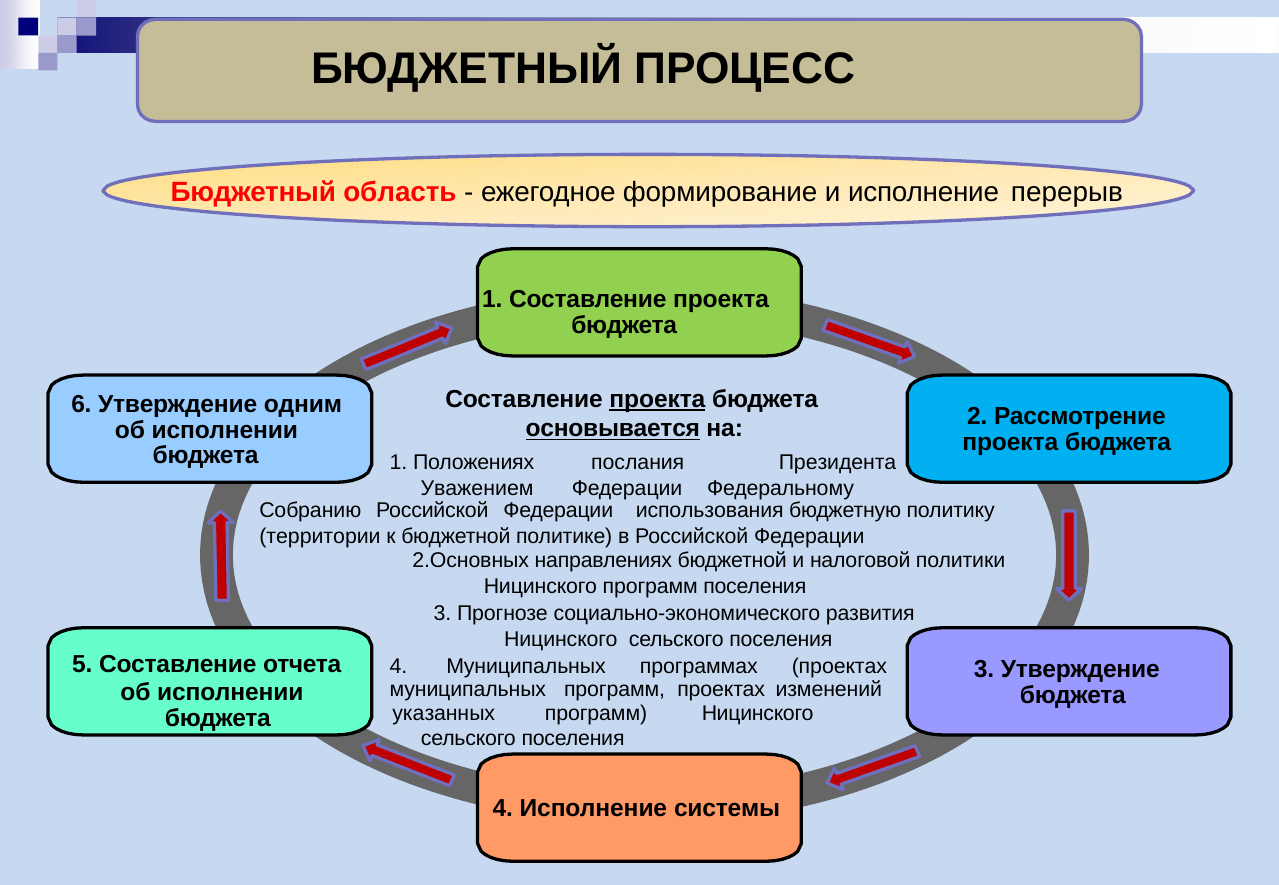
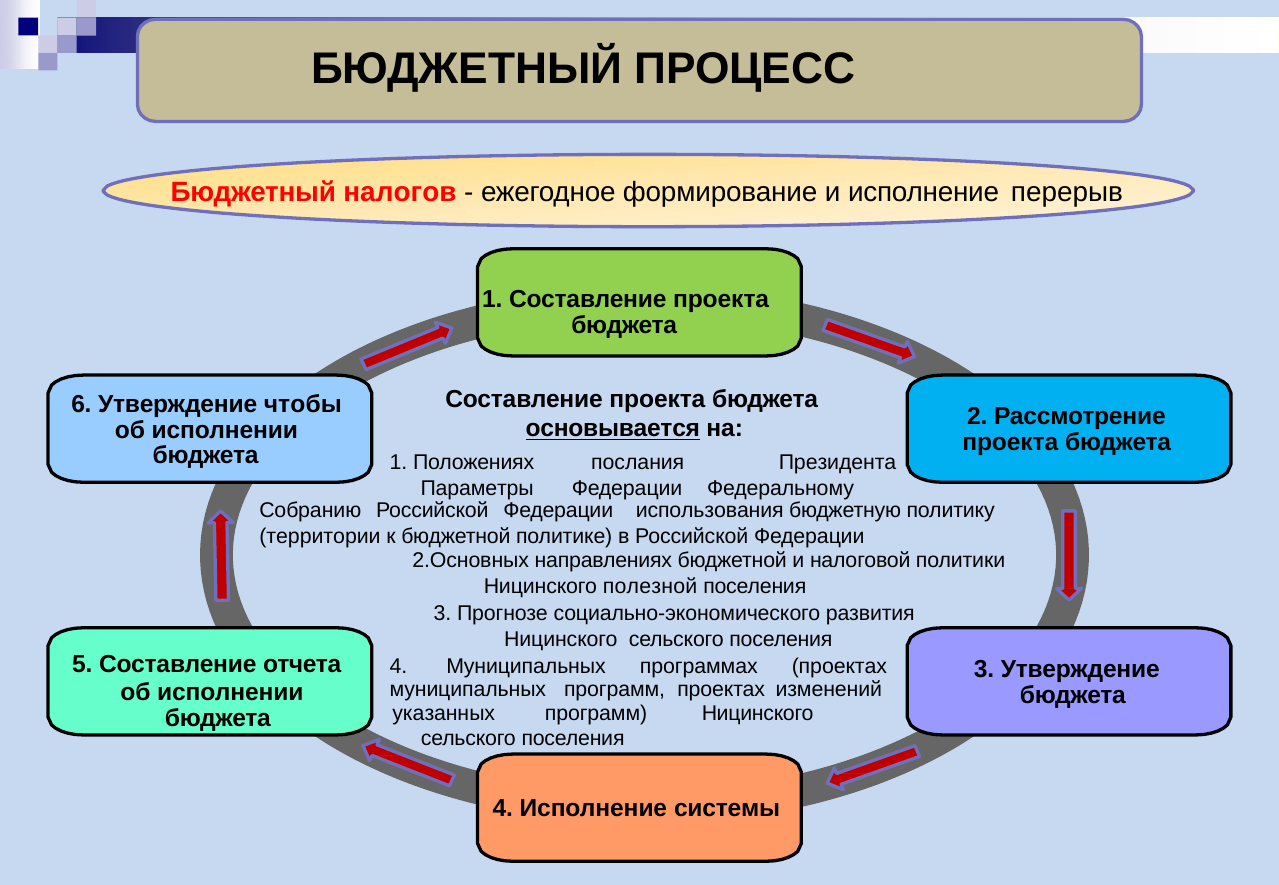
область: область -> налогов (400, 193)
проекта underline: present -> none (657, 400)
одним: одним -> чтобы (303, 404)
Уважением: Уважением -> Параметры (477, 489)
Ницинского программ: программ -> полезной (650, 586)
